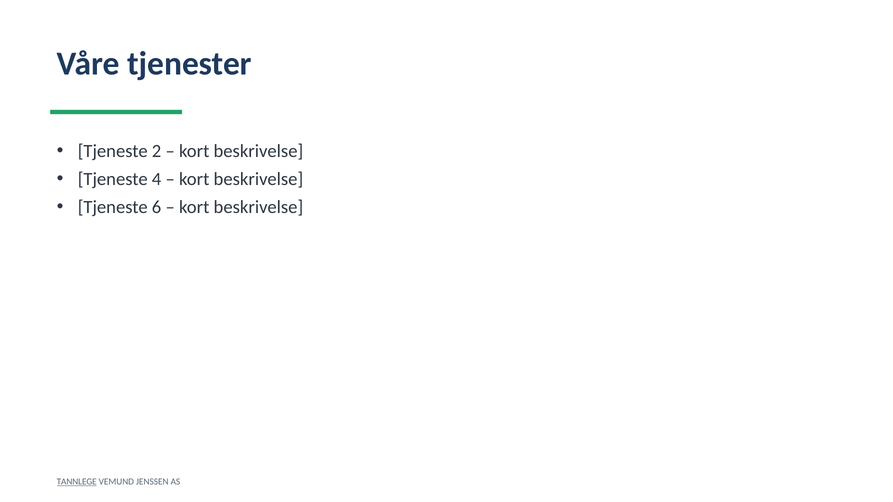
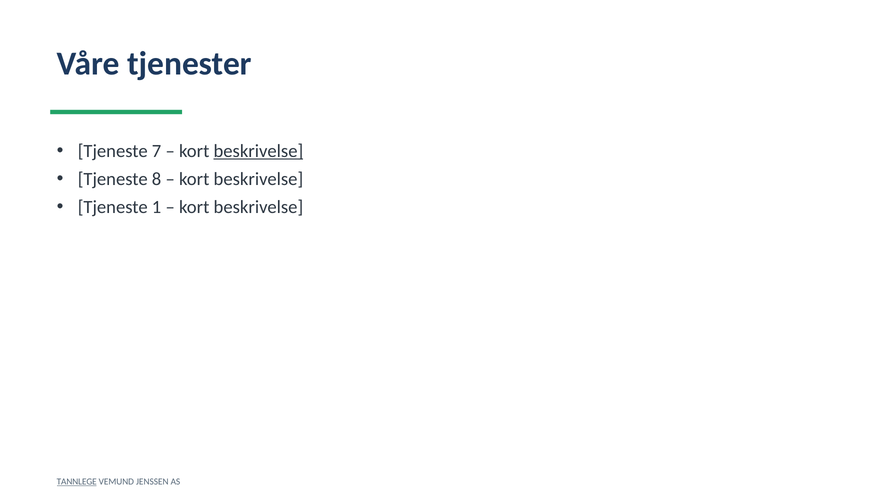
2: 2 -> 7 (157, 151)
beskrivelse underline: none -> present (258, 151)
4: 4 -> 8 (157, 179)
6: 6 -> 1 (157, 207)
